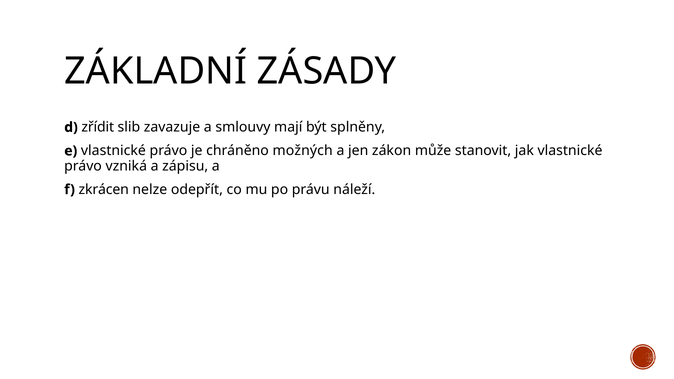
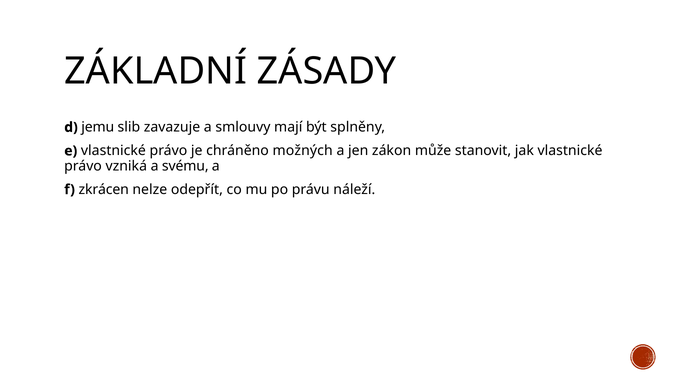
zřídit: zřídit -> jemu (98, 127)
zápisu: zápisu -> svému (185, 166)
